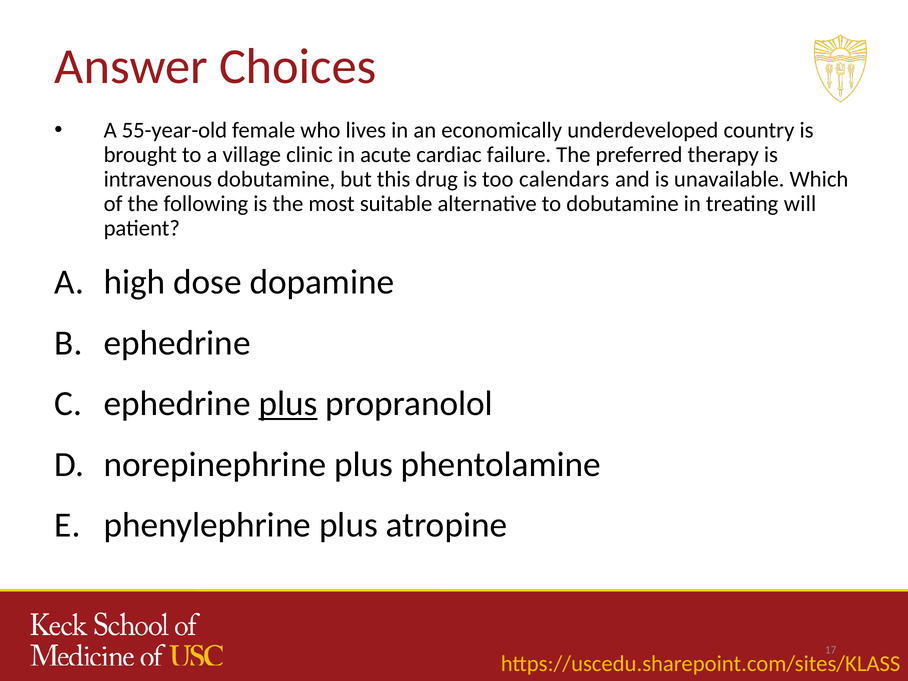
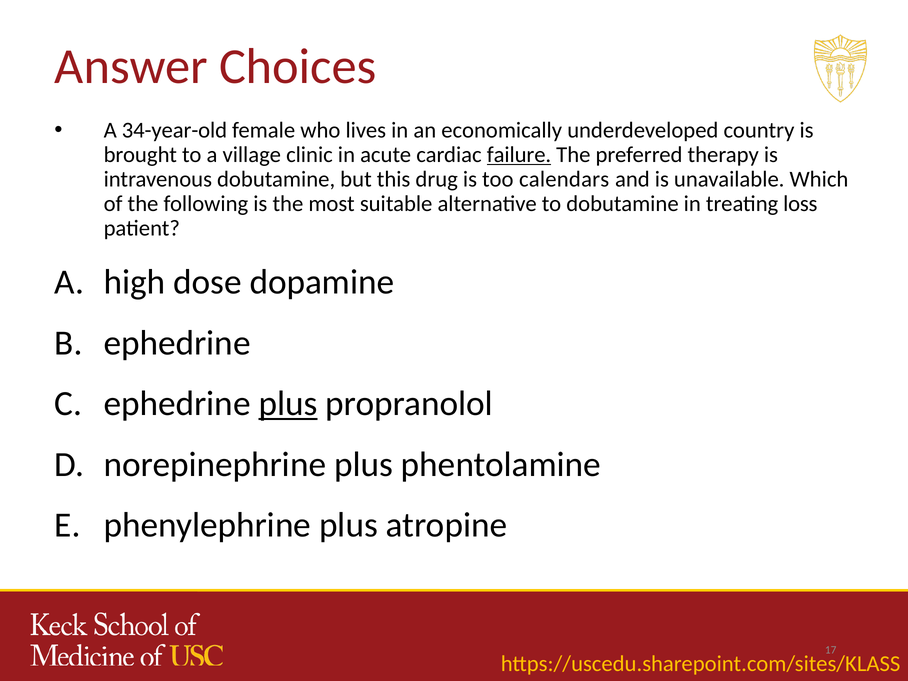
55-year-old: 55-year-old -> 34-year-old (174, 130)
failure underline: none -> present (519, 155)
will: will -> loss (800, 204)
